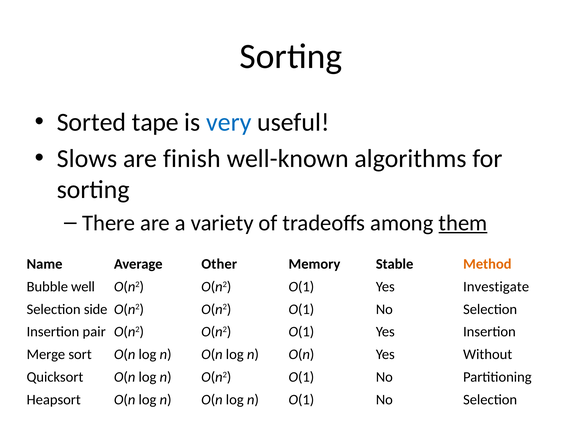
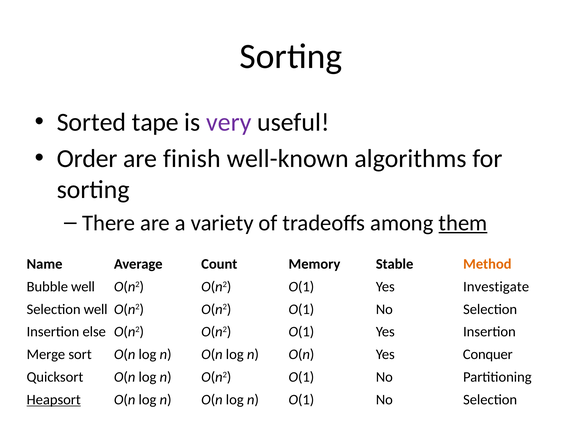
very colour: blue -> purple (229, 122)
Slows: Slows -> Order (87, 158)
Other: Other -> Count (219, 264)
Selection side: side -> well (96, 309)
pair: pair -> else (94, 331)
Without: Without -> Conquer (488, 354)
Heapsort underline: none -> present (54, 399)
